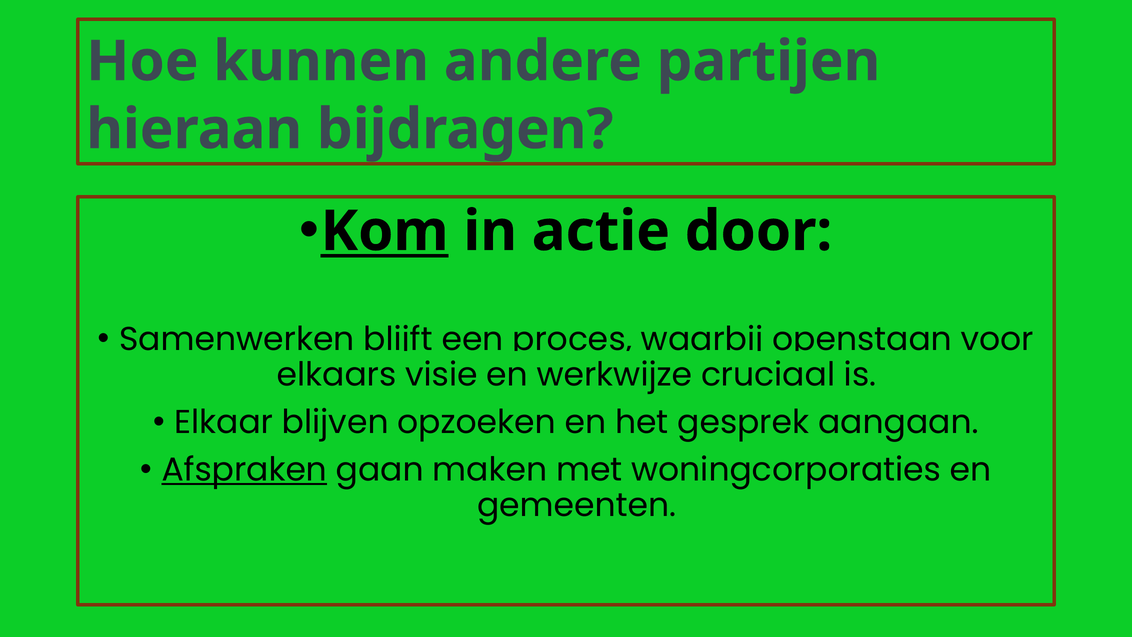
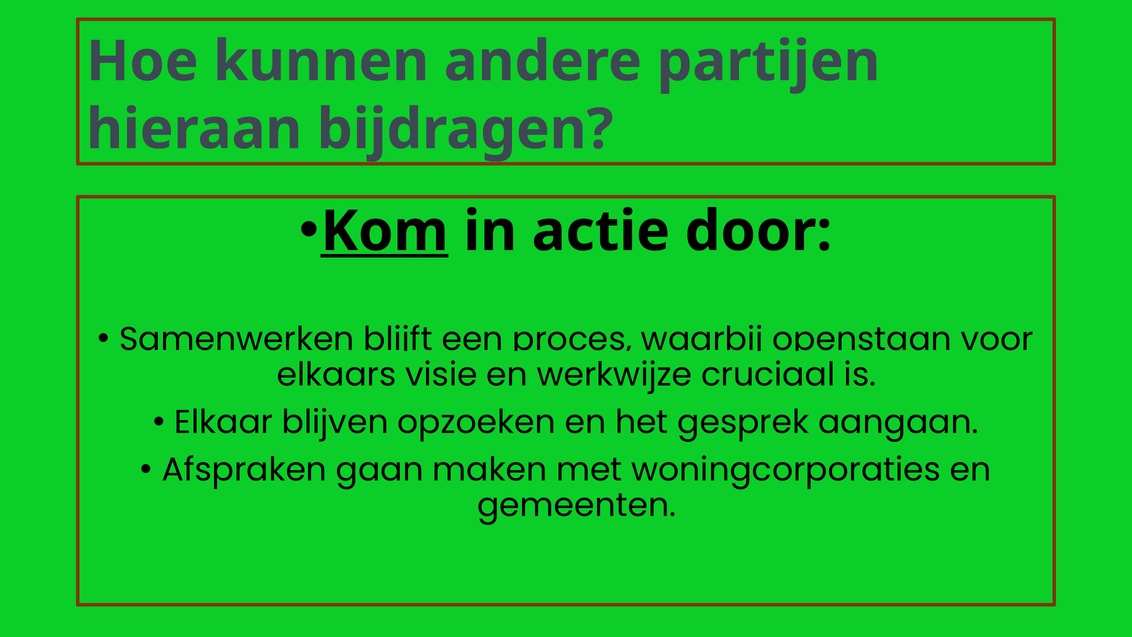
Afspraken underline: present -> none (244, 470)
